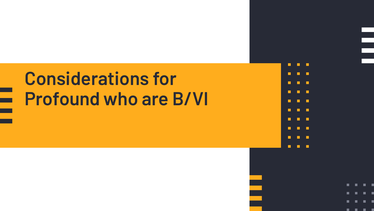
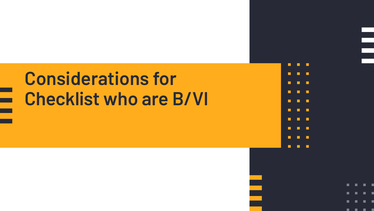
Profound: Profound -> Checklist (62, 99)
